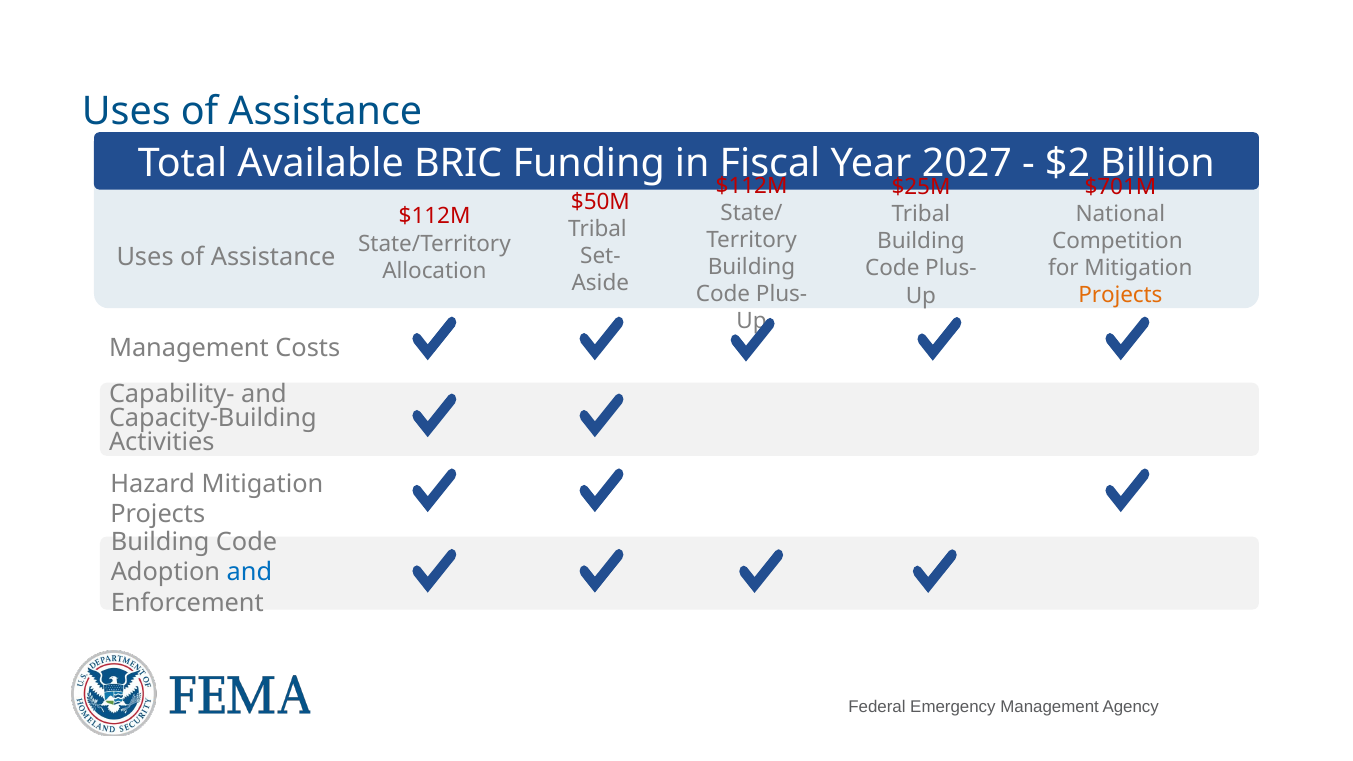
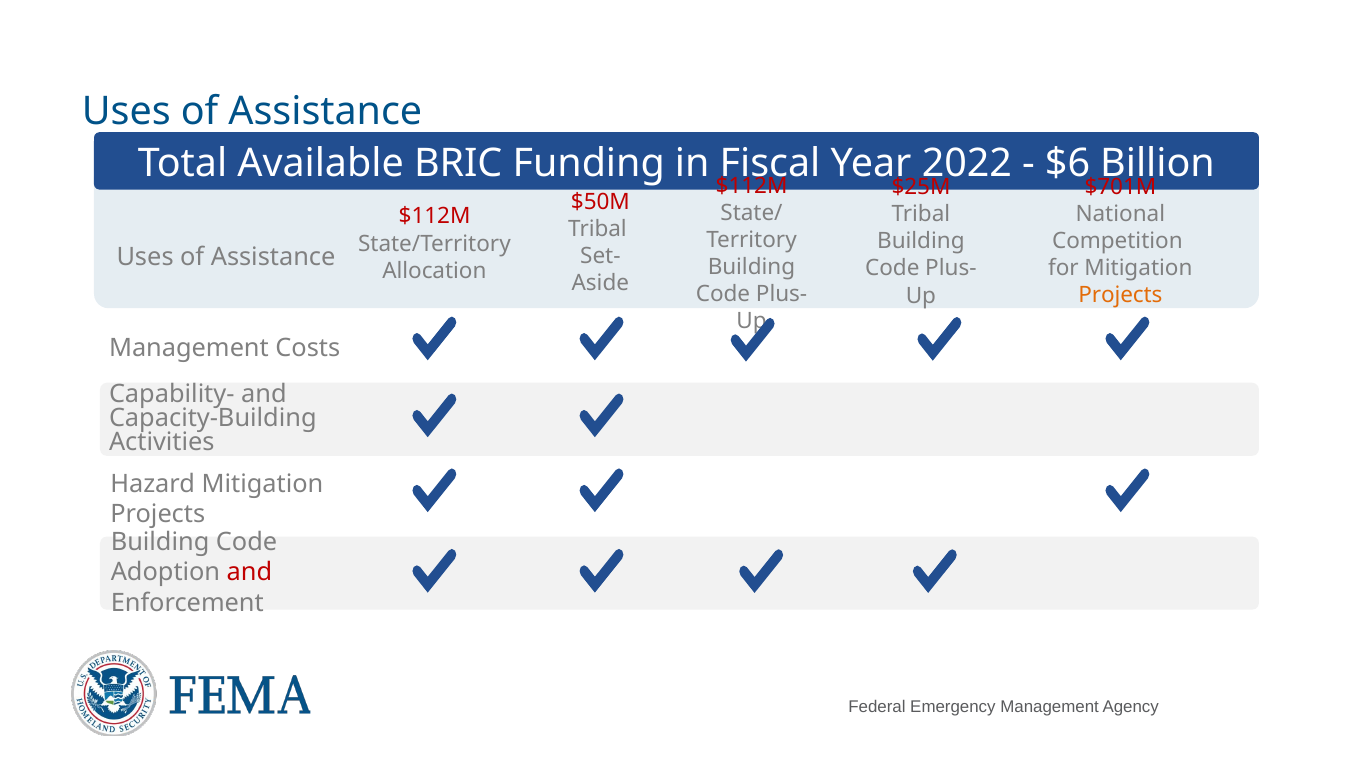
2027: 2027 -> 2022 (967, 164)
$2: $2 -> $6 (1068, 164)
and colour: blue -> red (250, 572)
